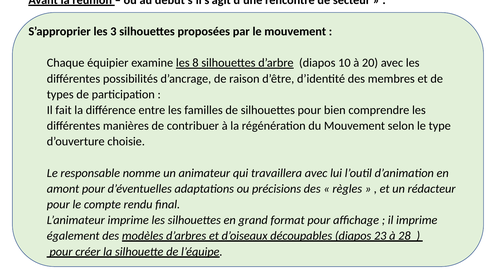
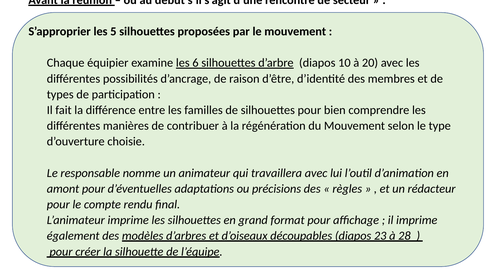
les 3: 3 -> 5 (113, 31)
8: 8 -> 6 (195, 63)
